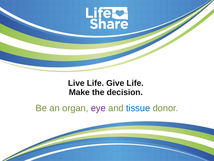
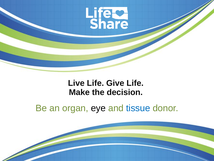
eye colour: purple -> black (98, 108)
